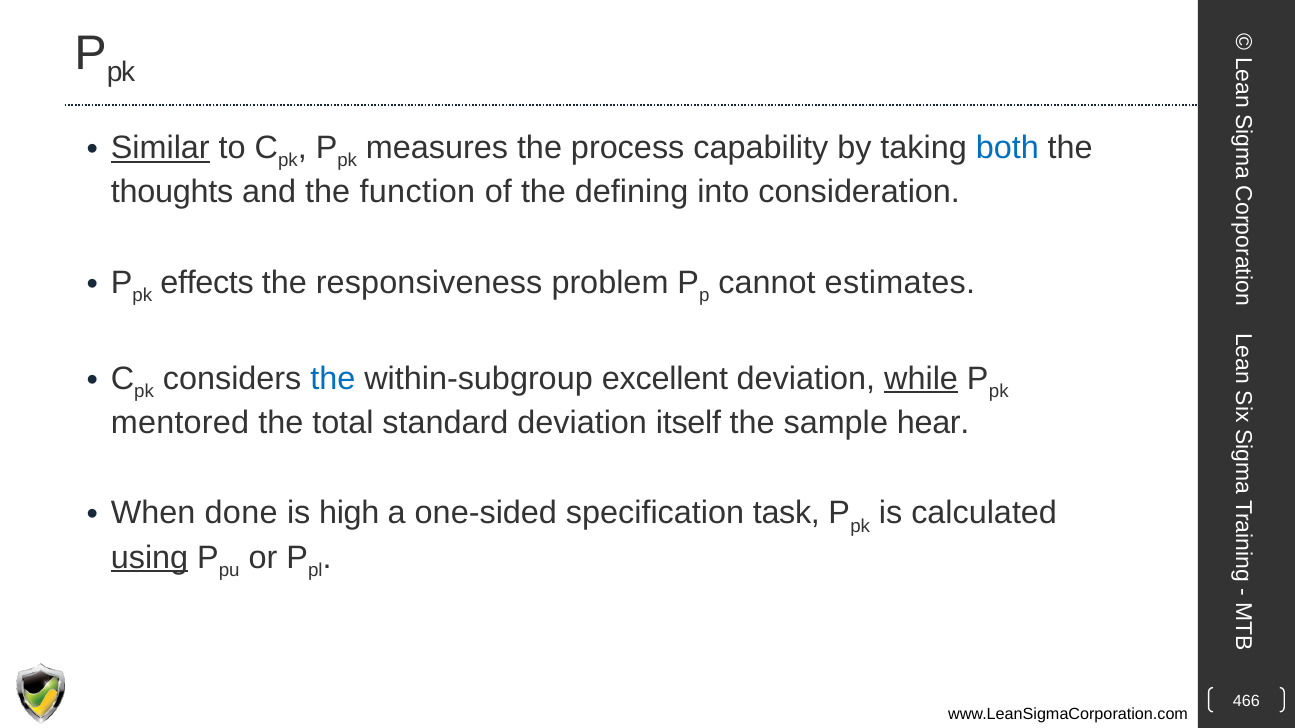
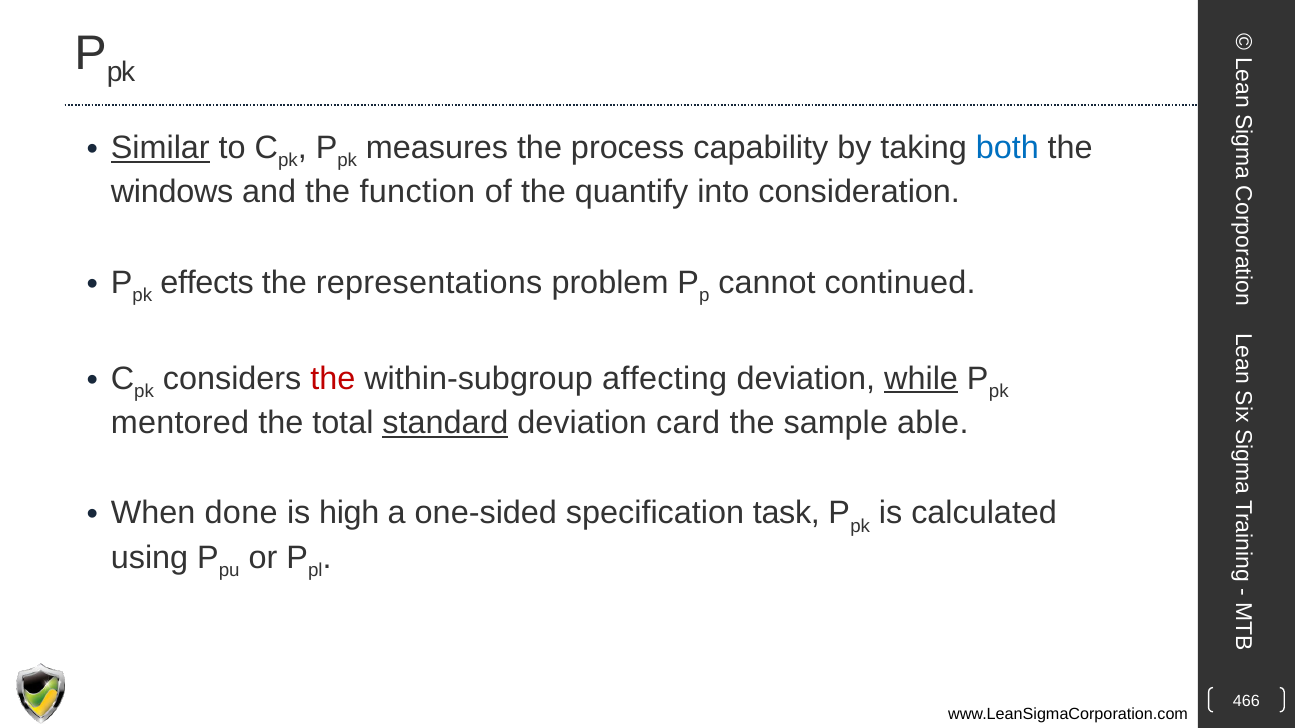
thoughts: thoughts -> windows (172, 192)
defining: defining -> quantify (632, 192)
responsiveness: responsiveness -> representations (429, 283)
estimates: estimates -> continued (900, 283)
the colour: blue -> red (333, 379)
excellent: excellent -> affecting (665, 379)
standard underline: none -> present (445, 423)
itself: itself -> card (688, 423)
hear: hear -> able (933, 423)
using underline: present -> none (150, 558)
